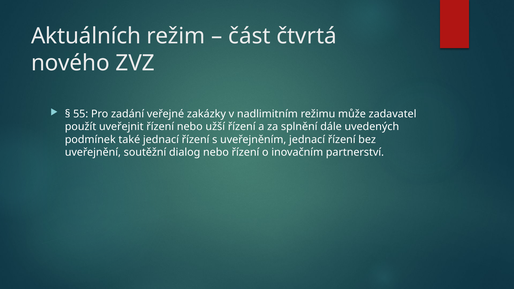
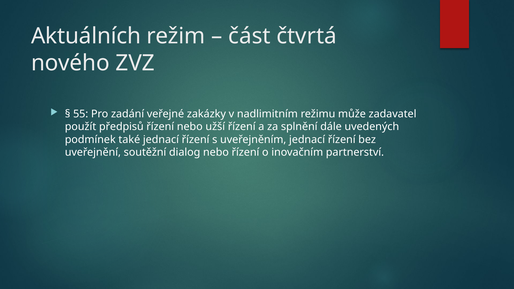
uveřejnit: uveřejnit -> předpisů (121, 127)
